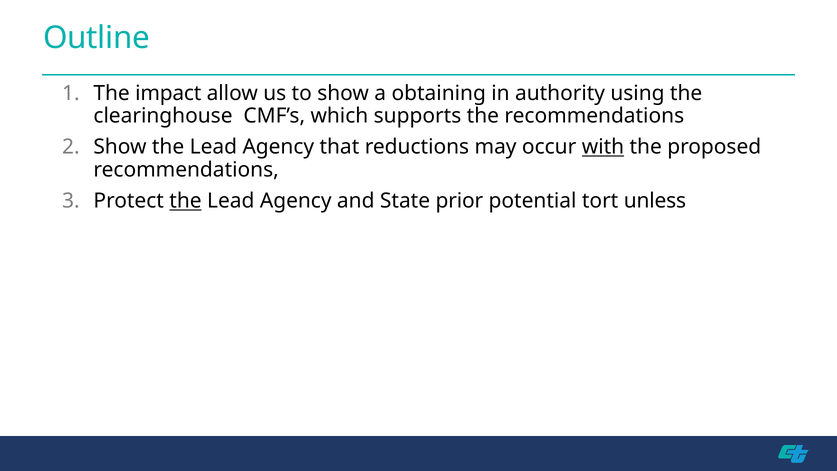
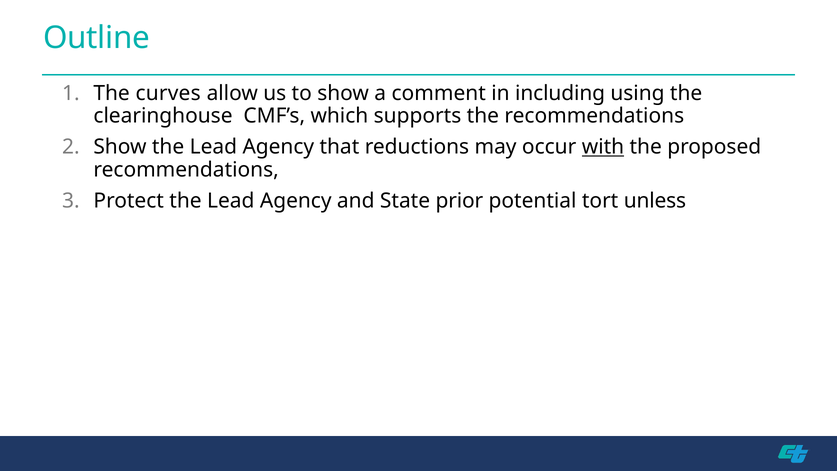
impact: impact -> curves (168, 93)
obtaining: obtaining -> comment (439, 93)
authority: authority -> including (560, 93)
the underline: present -> none (185, 201)
